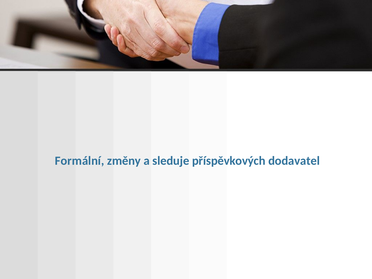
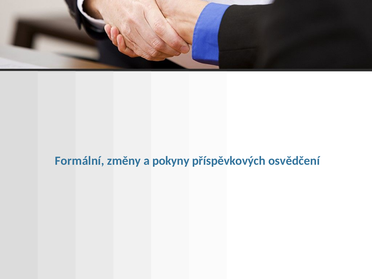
sleduje: sleduje -> pokyny (171, 161)
dodavatel: dodavatel -> osvědčení (294, 161)
